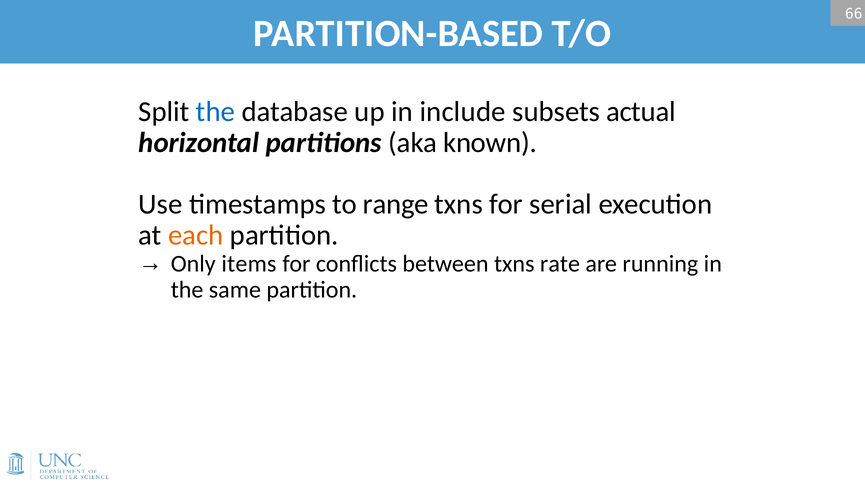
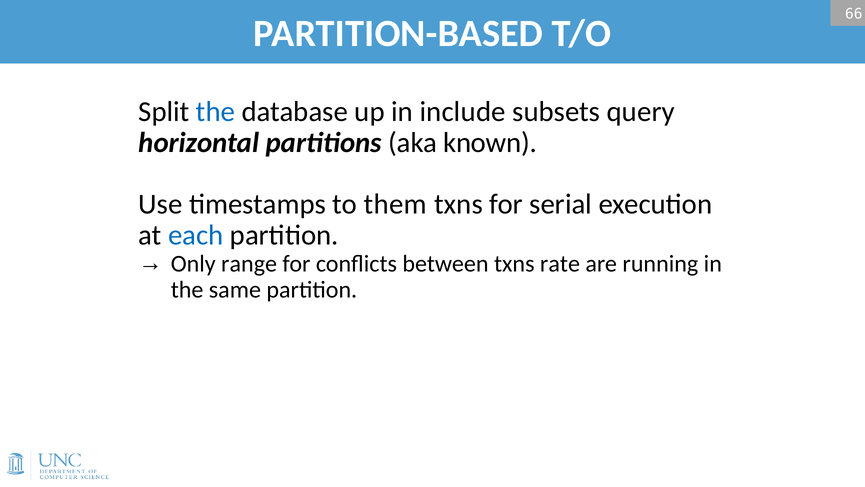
actual: actual -> query (641, 112)
range: range -> them (395, 204)
each colour: orange -> blue (196, 235)
items: items -> range (249, 264)
